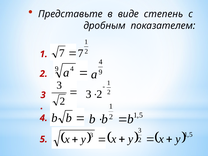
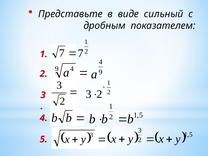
степень: степень -> сильный (164, 14)
